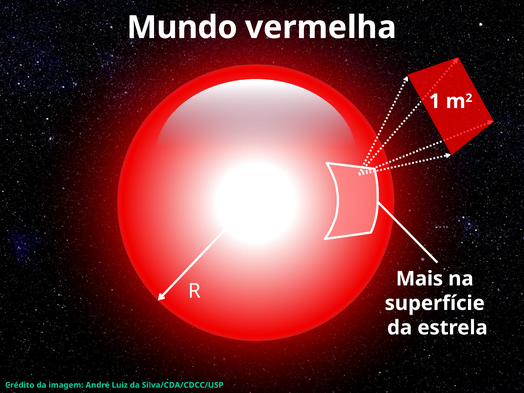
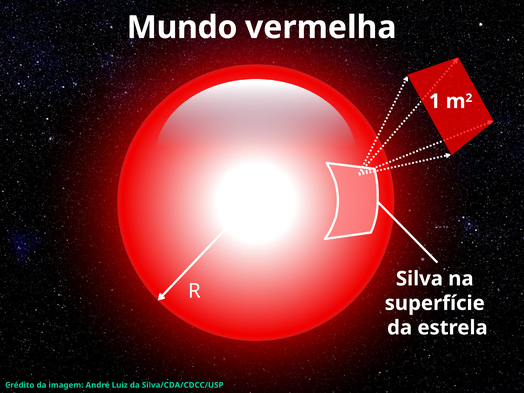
Mais: Mais -> Silva (419, 279)
